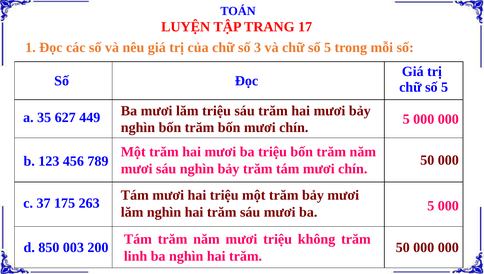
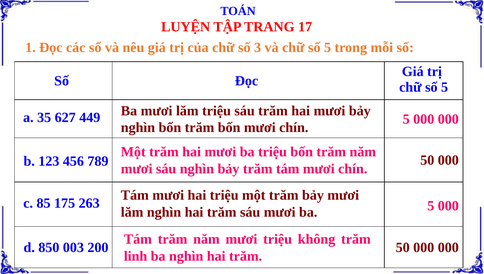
37: 37 -> 85 (44, 203)
